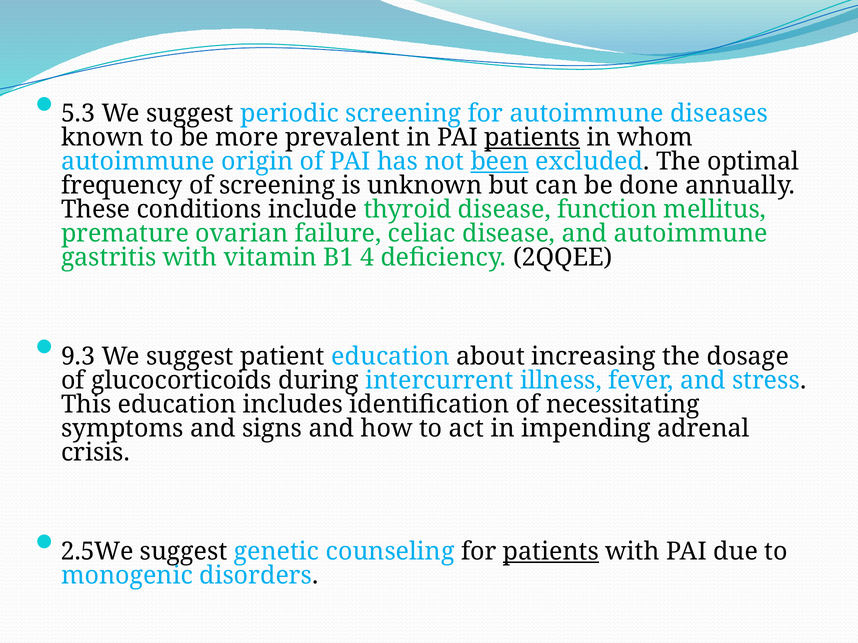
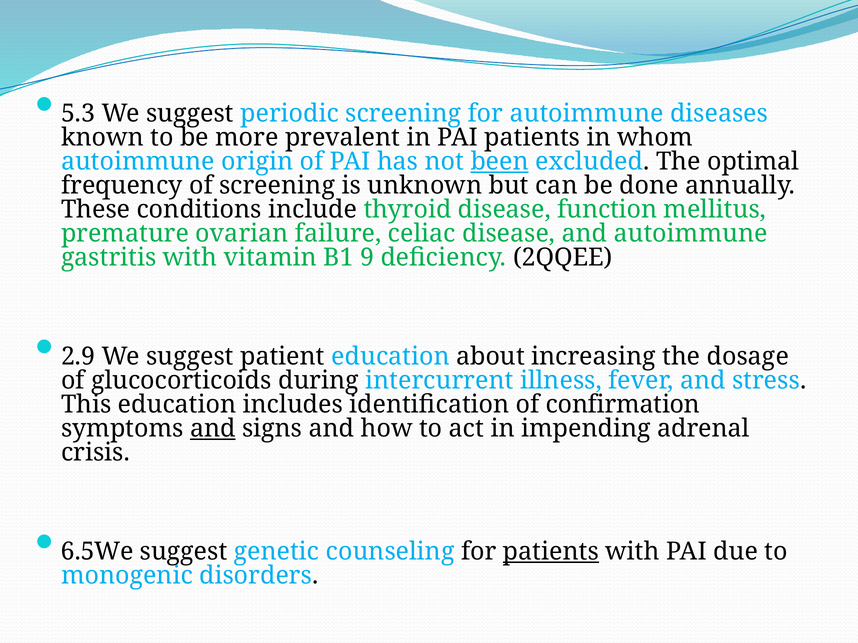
patients underline: present -> none (532, 138)
4: 4 -> 9 (367, 258)
9.3: 9.3 -> 2.9 (78, 357)
necessitating: necessitating -> confirmation (623, 405)
and underline: none -> present (213, 429)
2.5We: 2.5We -> 6.5We (97, 552)
